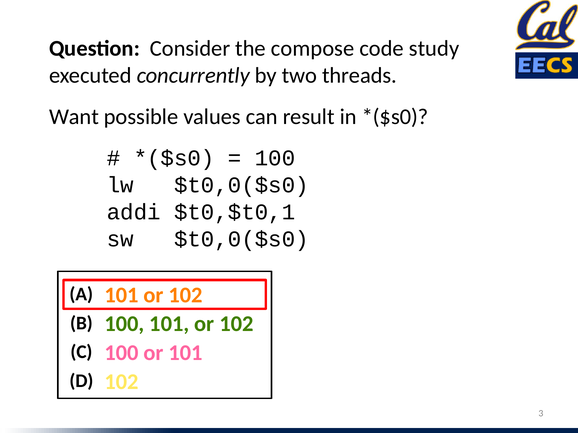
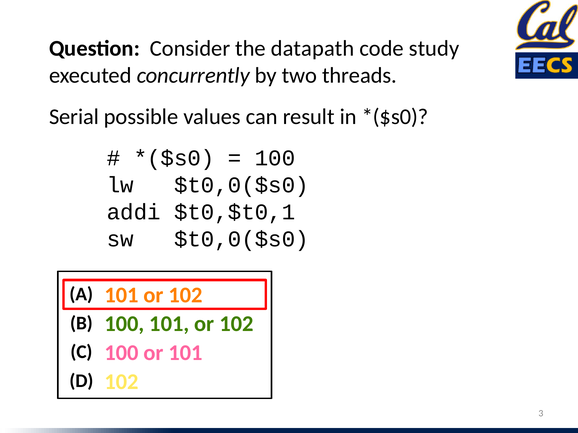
compose: compose -> datapath (313, 48)
Want: Want -> Serial (74, 117)
